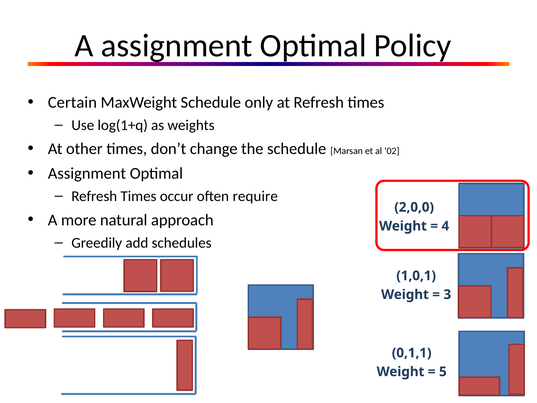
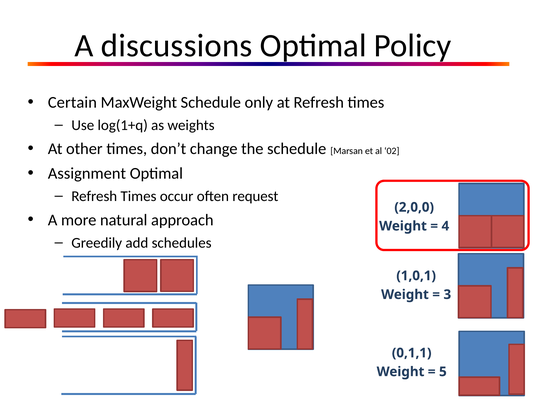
A assignment: assignment -> discussions (177, 45)
require: require -> request (255, 196)
